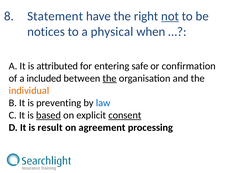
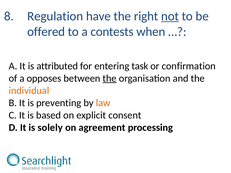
Statement: Statement -> Regulation (55, 16)
notices: notices -> offered (46, 32)
physical: physical -> contests (112, 32)
safe: safe -> task (140, 66)
included: included -> opposes (44, 78)
law colour: blue -> orange (103, 103)
based underline: present -> none (49, 115)
consent underline: present -> none (125, 115)
result: result -> solely (50, 128)
